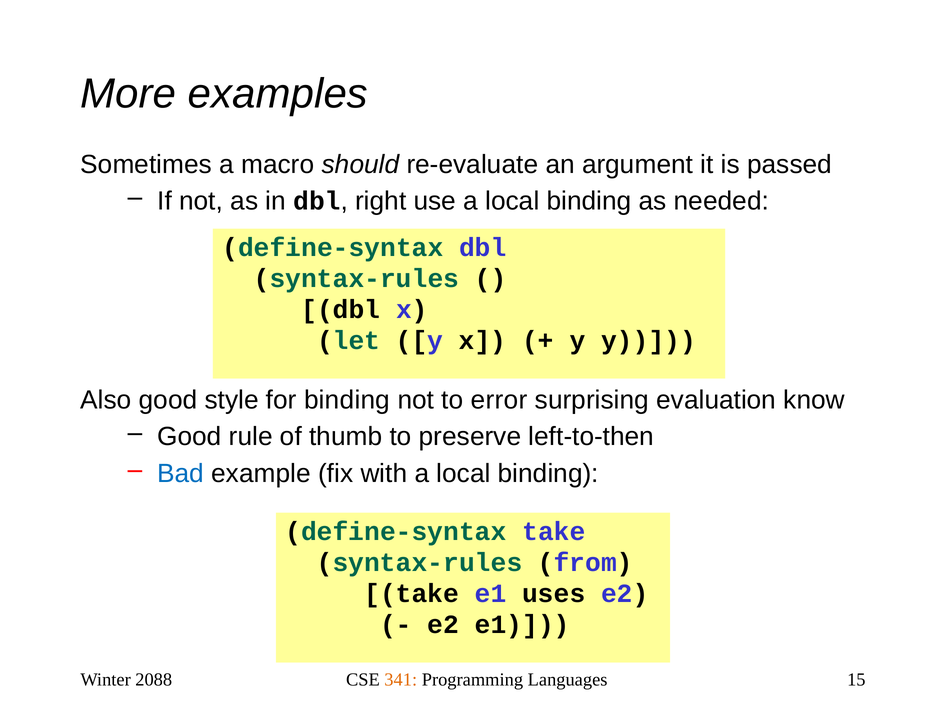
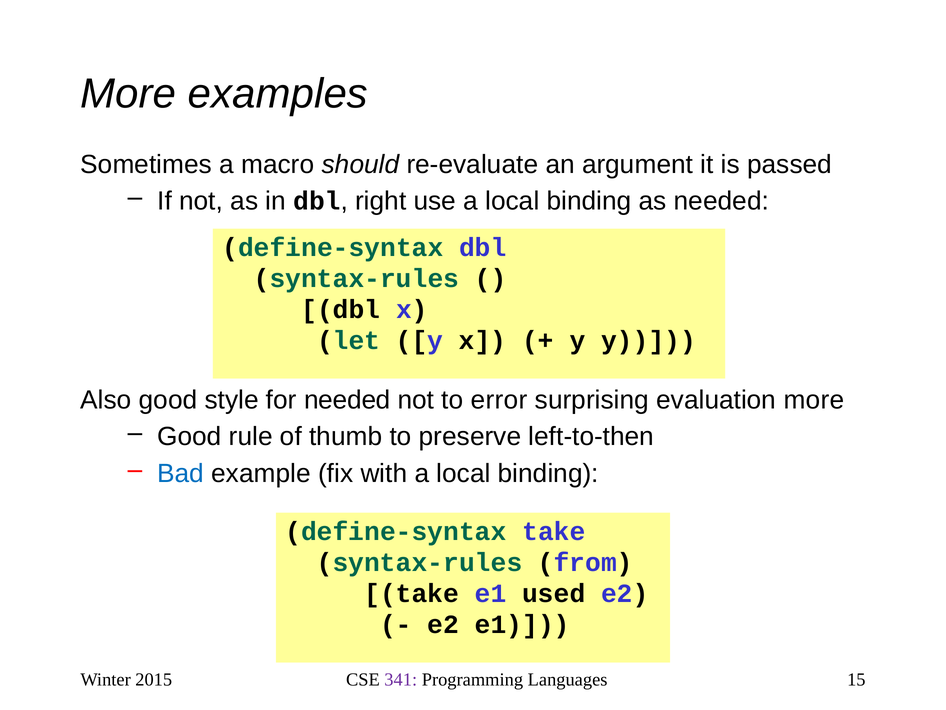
for binding: binding -> needed (347, 400)
evaluation know: know -> more (814, 400)
uses: uses -> used (554, 593)
2088: 2088 -> 2015 (154, 679)
341 colour: orange -> purple (401, 679)
